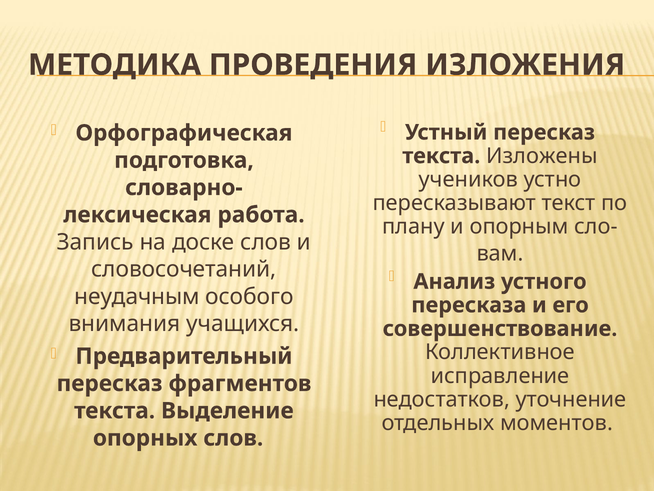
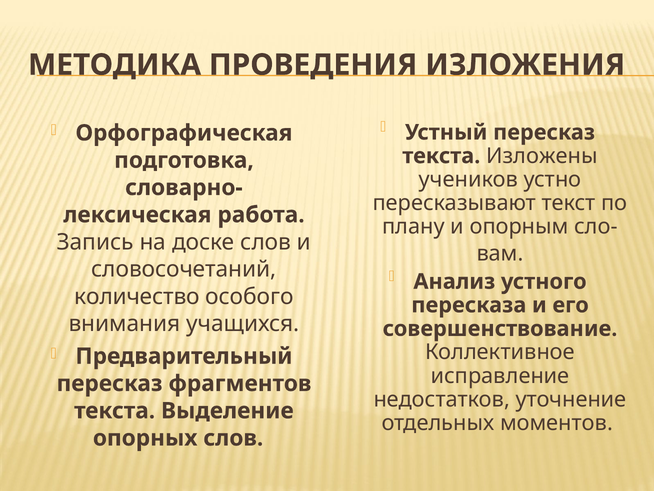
неудачным: неудачным -> количество (137, 296)
